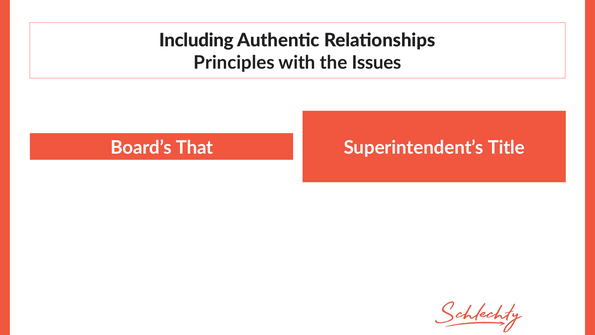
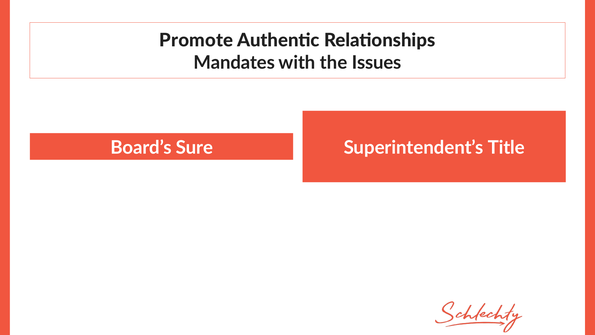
Including: Including -> Promote (196, 40)
Principles: Principles -> Mandates (234, 63)
That: That -> Sure (194, 148)
